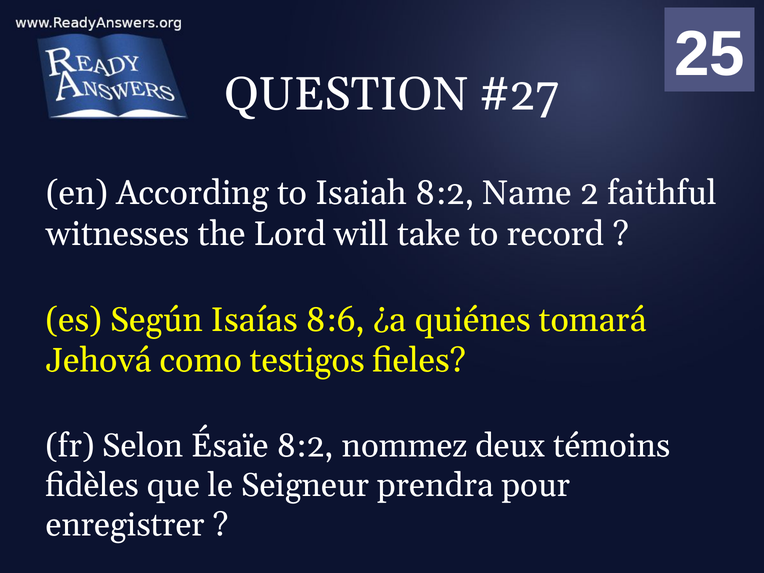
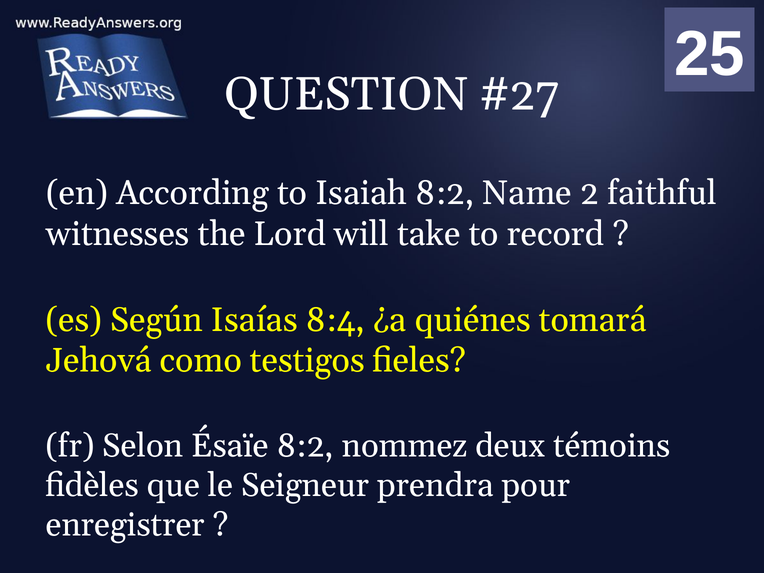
8:6: 8:6 -> 8:4 (335, 320)
